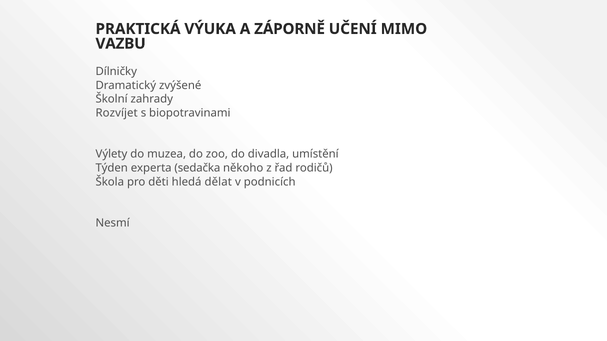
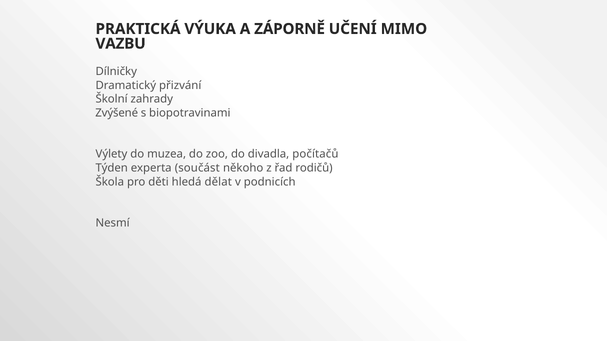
zvýšené: zvýšené -> přizvání (180, 86)
Rozvíjet: Rozvíjet -> Zvýšené (117, 113)
umístění: umístění -> počítačů (315, 154)
sedačka: sedačka -> součást (197, 168)
